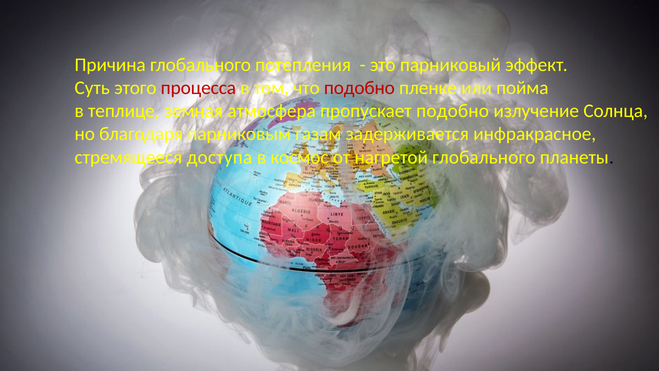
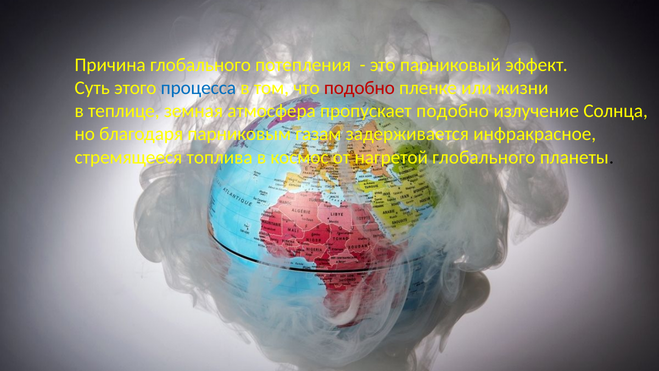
процесса colour: red -> blue (198, 88)
пойма: пойма -> жизни (522, 88)
доступа: доступа -> топлива (220, 157)
